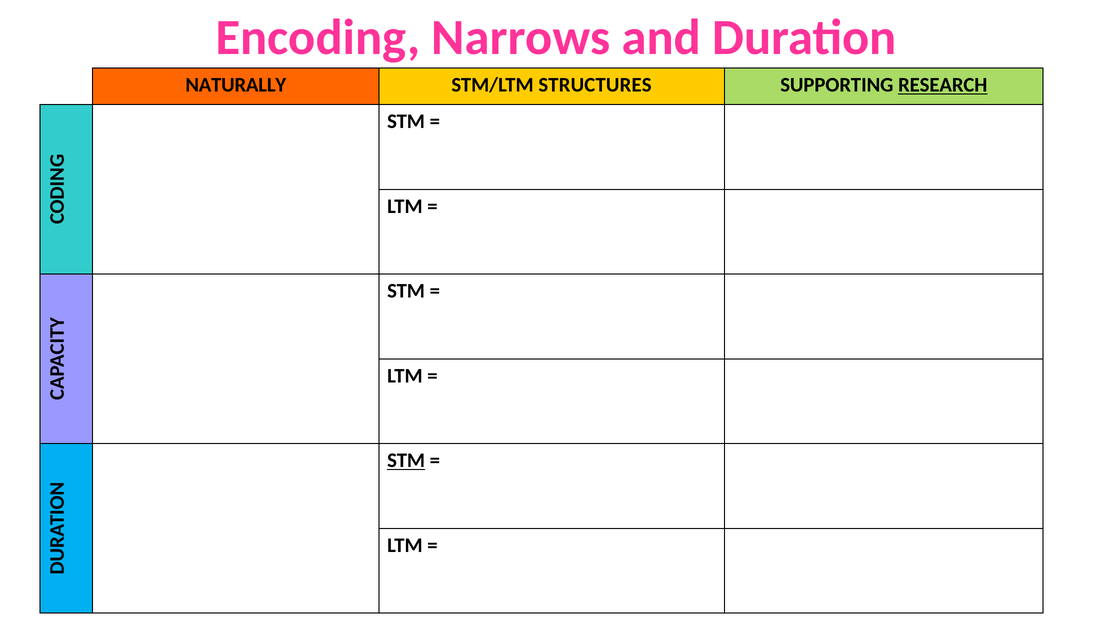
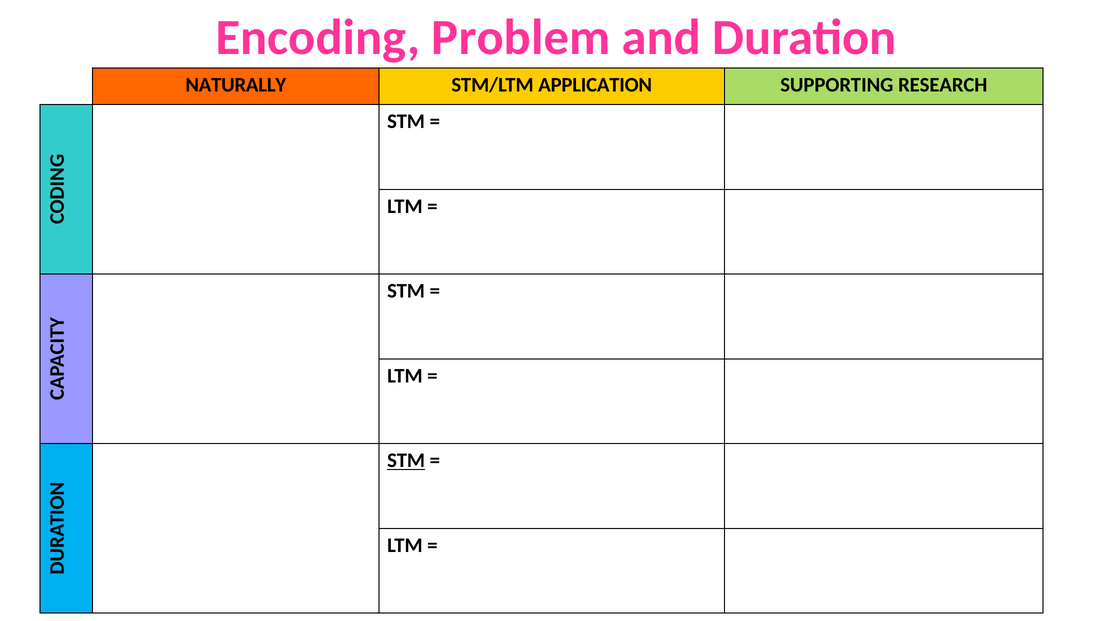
Narrows: Narrows -> Problem (521, 38)
STRUCTURES: STRUCTURES -> APPLICATION (595, 85)
RESEARCH underline: present -> none (943, 85)
